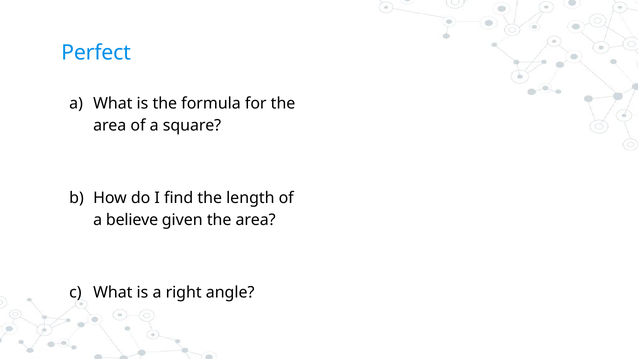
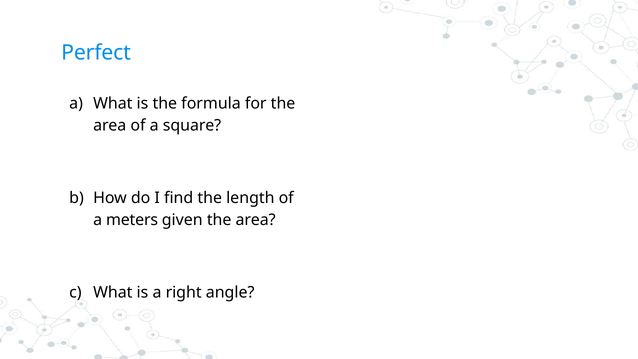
believe: believe -> meters (132, 220)
